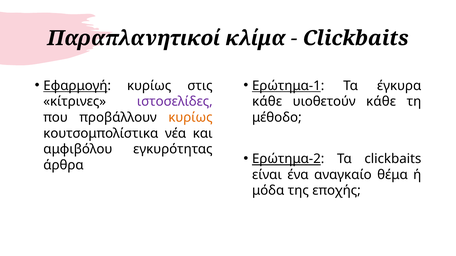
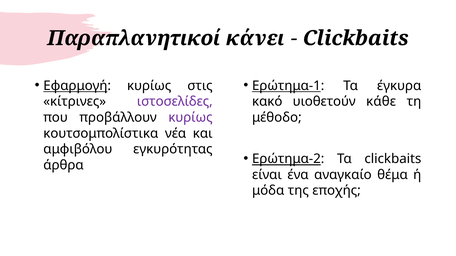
κλίμα: κλίμα -> κάνει (255, 38)
κάθε: κάθε -> κακό (267, 102)
κυρίως colour: orange -> purple (190, 118)
